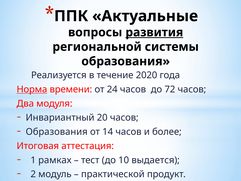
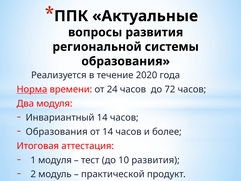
развития underline: present -> none (154, 32)
Инвариантный 20: 20 -> 14 (102, 118)
1 рамках: рамках -> модуля (55, 160)
10 выдается: выдается -> развития (156, 160)
